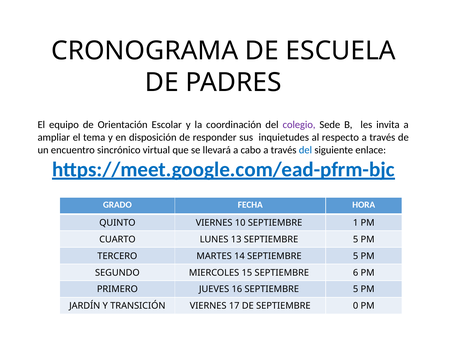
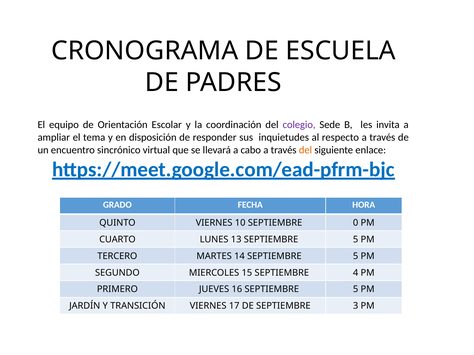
del colour: blue -> orange (305, 150)
1: 1 -> 0 (356, 223)
6: 6 -> 4 (356, 273)
0: 0 -> 3 (356, 306)
